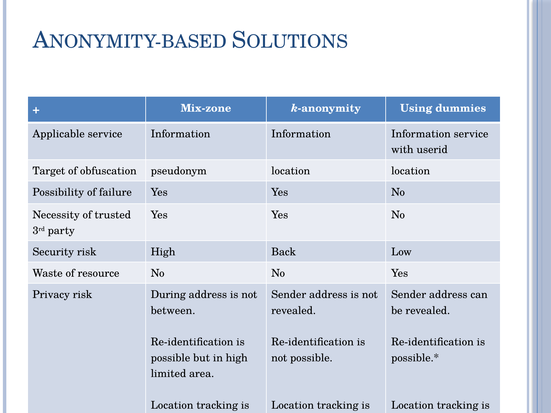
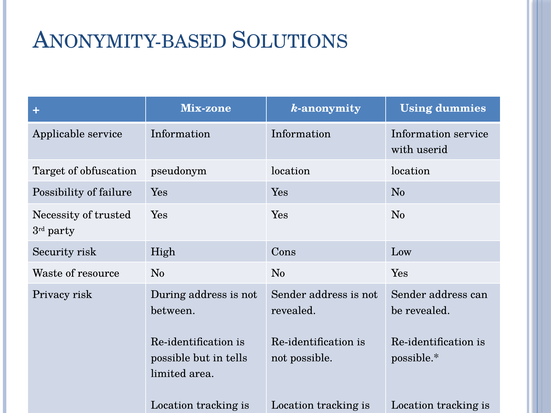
Back: Back -> Cons (284, 252)
in high: high -> tells (237, 358)
